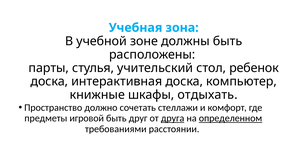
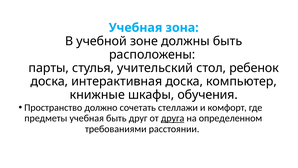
отдыхать: отдыхать -> обучения (208, 95)
предметы игровой: игровой -> учебная (87, 118)
определенном underline: present -> none (230, 118)
